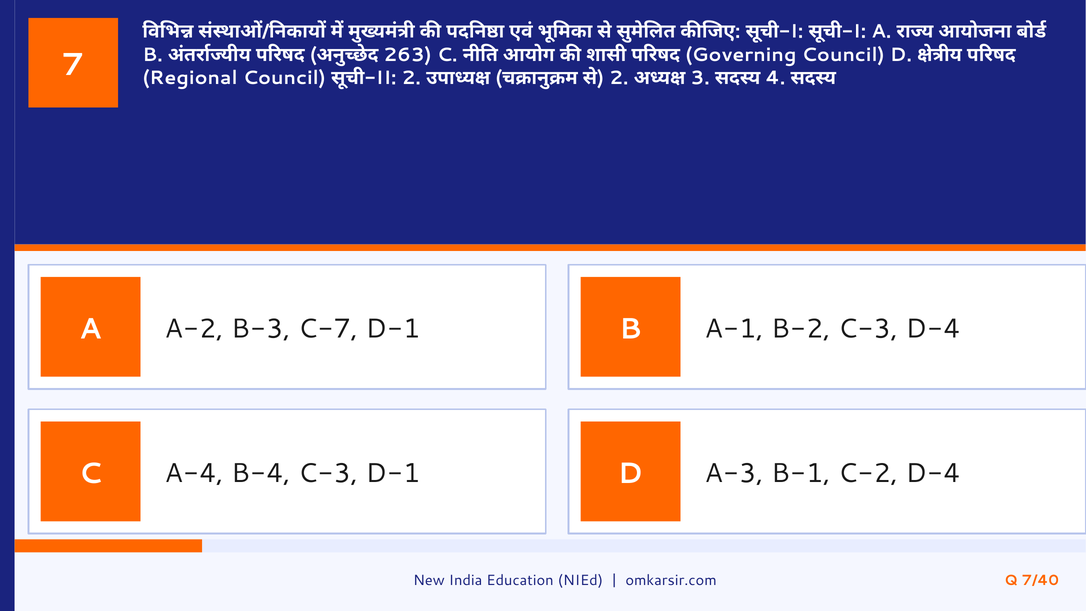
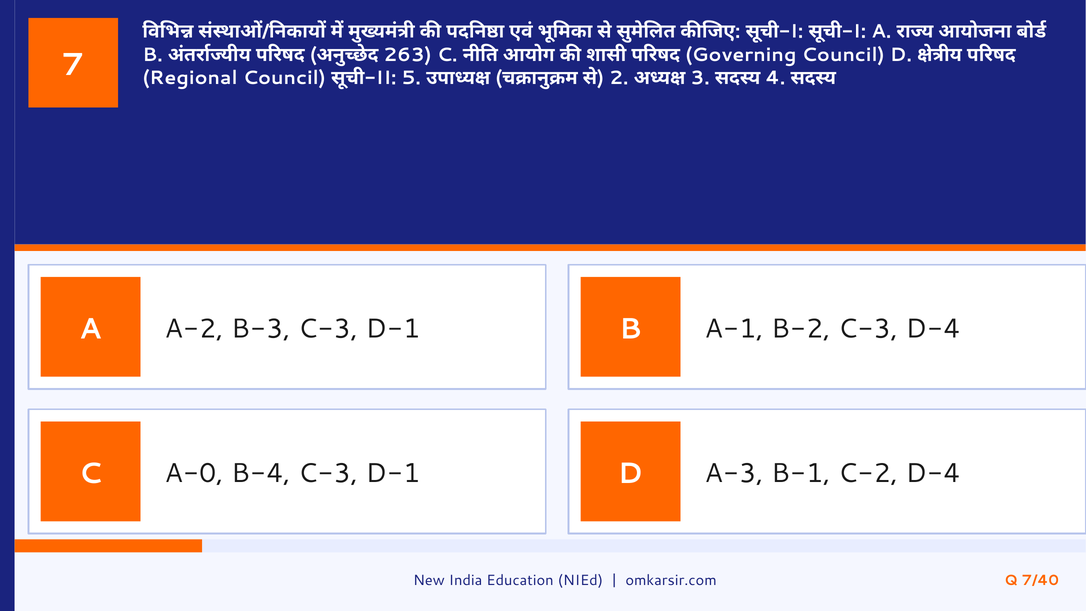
2: 2 -> 5 (411, 78)
B-3 C-7: C-7 -> C-3 (328, 329)
A-4: A-4 -> A-0 (194, 473)
